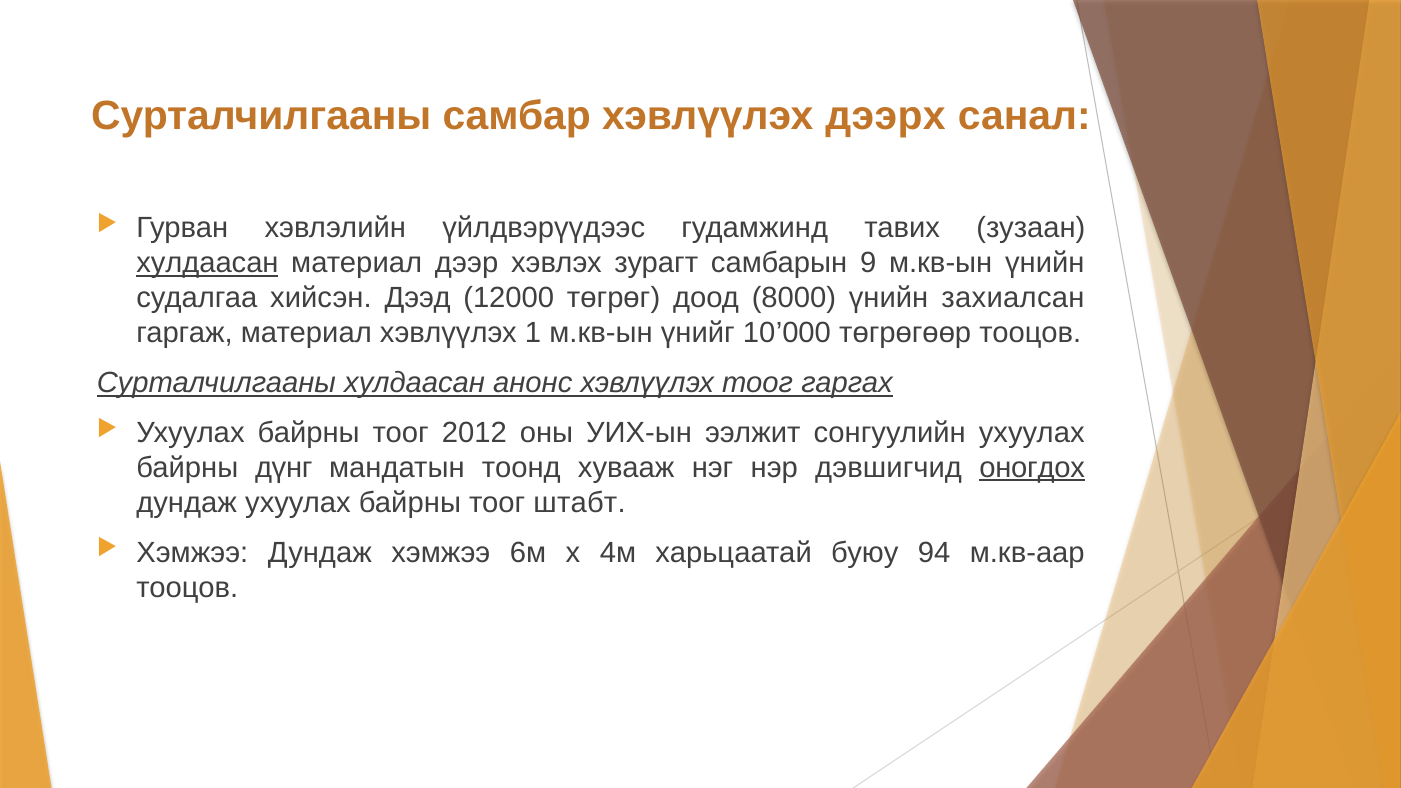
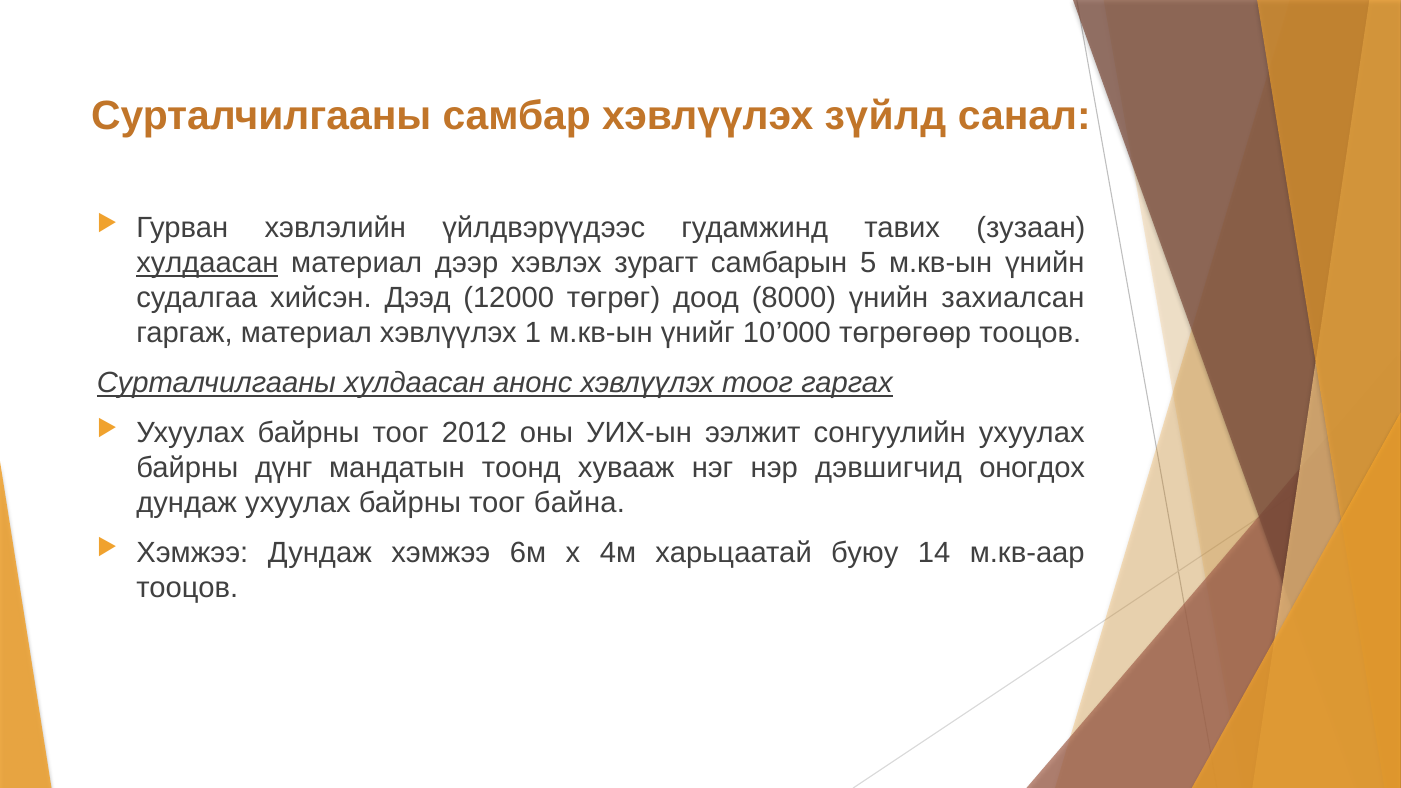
дээрх: дээрх -> зүйлд (885, 116)
9: 9 -> 5 (868, 263)
оногдох underline: present -> none (1032, 468)
штабт: штабт -> байна (579, 503)
94: 94 -> 14 (934, 553)
